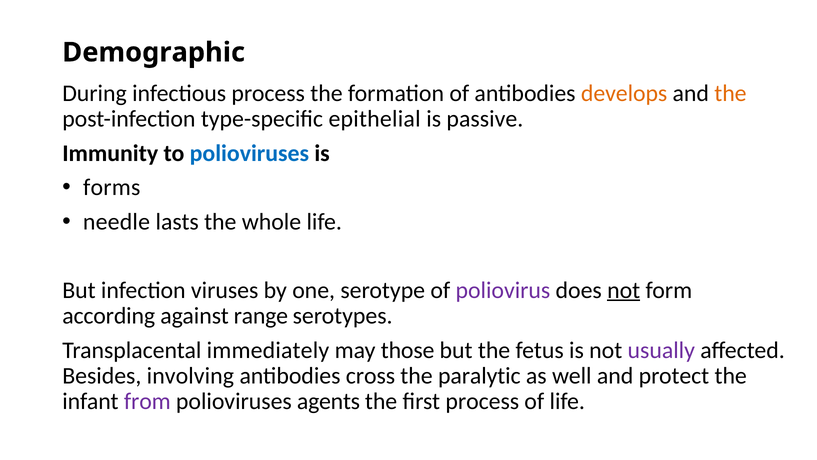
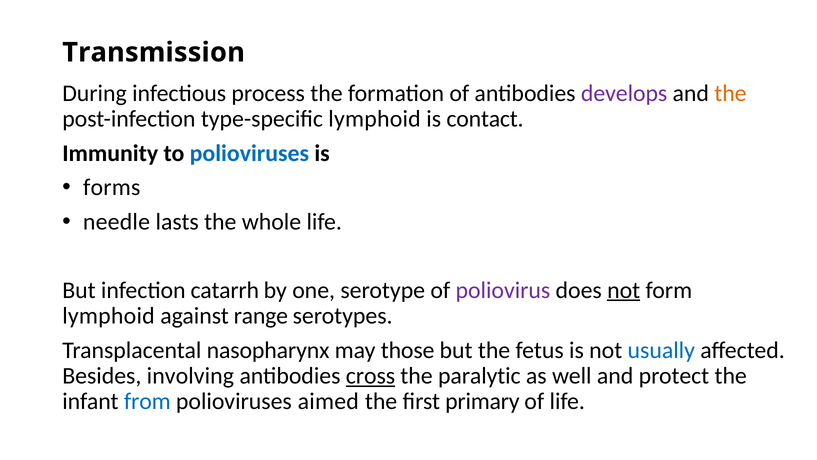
Demographic: Demographic -> Transmission (154, 52)
develops colour: orange -> purple (624, 93)
type-specific epithelial: epithelial -> lymphoid (375, 119)
passive: passive -> contact (485, 119)
viruses: viruses -> catarrh (225, 290)
according: according -> lymphoid (108, 316)
immediately: immediately -> nasopharynx (268, 350)
usually colour: purple -> blue (661, 350)
cross underline: none -> present (370, 375)
from colour: purple -> blue (147, 401)
agents: agents -> aimed (328, 401)
first process: process -> primary (482, 401)
